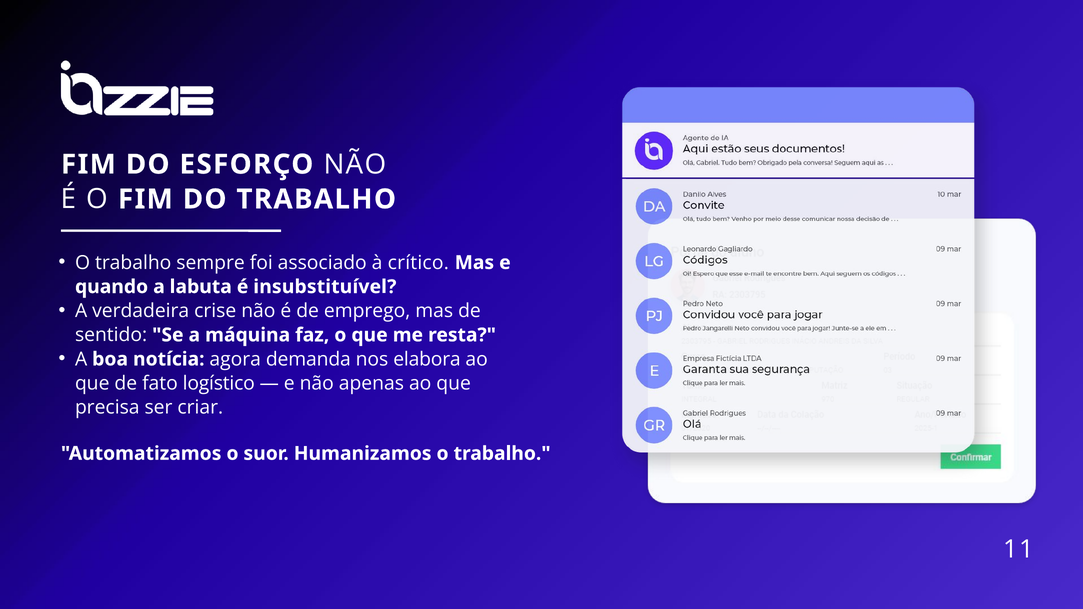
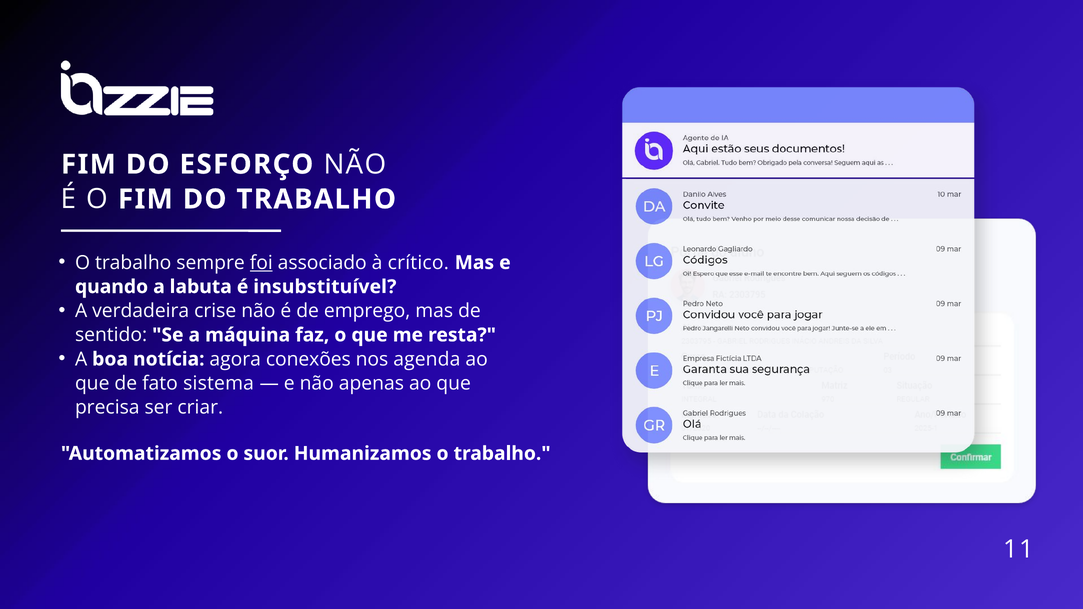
foi underline: none -> present (261, 263)
demanda: demanda -> conexões (308, 359)
elabora: elabora -> agenda (427, 359)
logístico: logístico -> sistema (219, 383)
